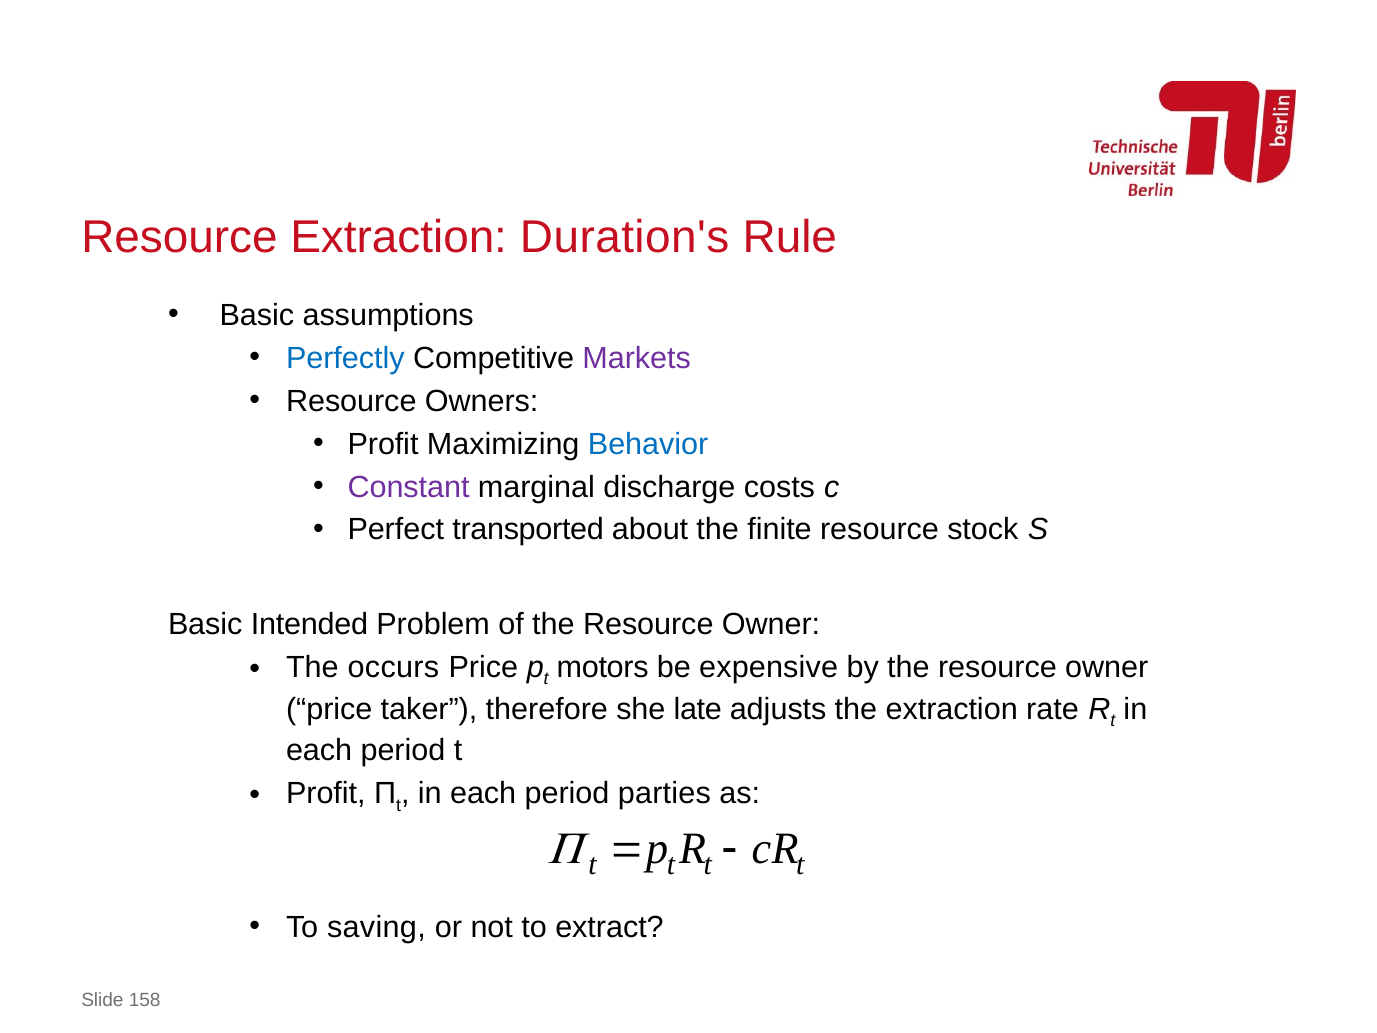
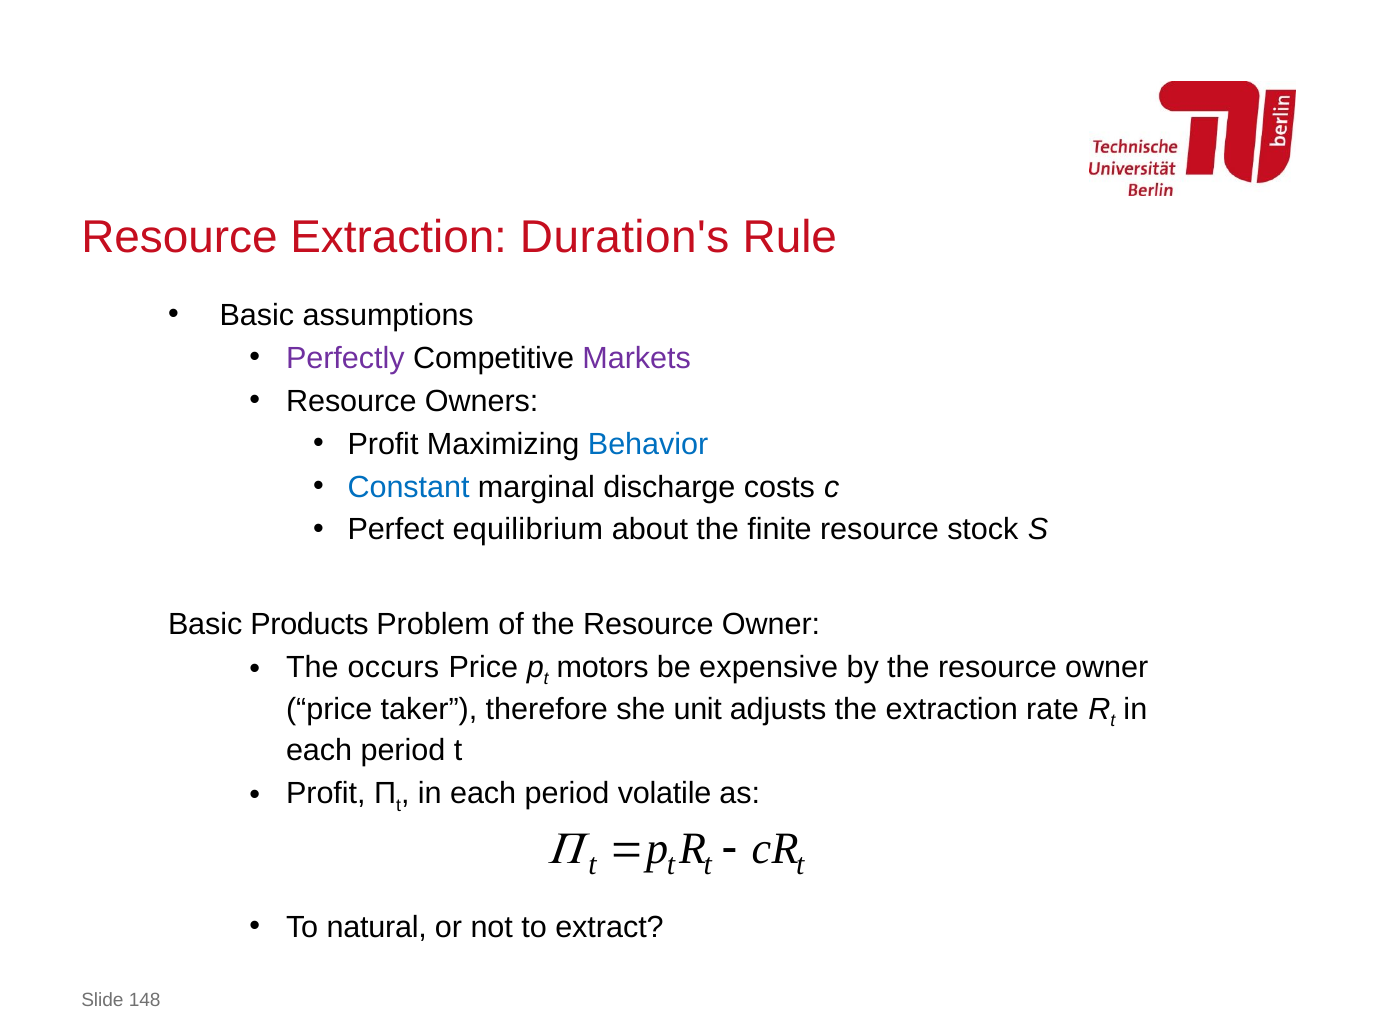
Perfectly colour: blue -> purple (345, 358)
Constant colour: purple -> blue (409, 487)
transported: transported -> equilibrium (528, 530)
Intended: Intended -> Products (310, 624)
late: late -> unit (698, 709)
parties: parties -> volatile (665, 793)
saving: saving -> natural (377, 927)
158: 158 -> 148 (145, 1000)
